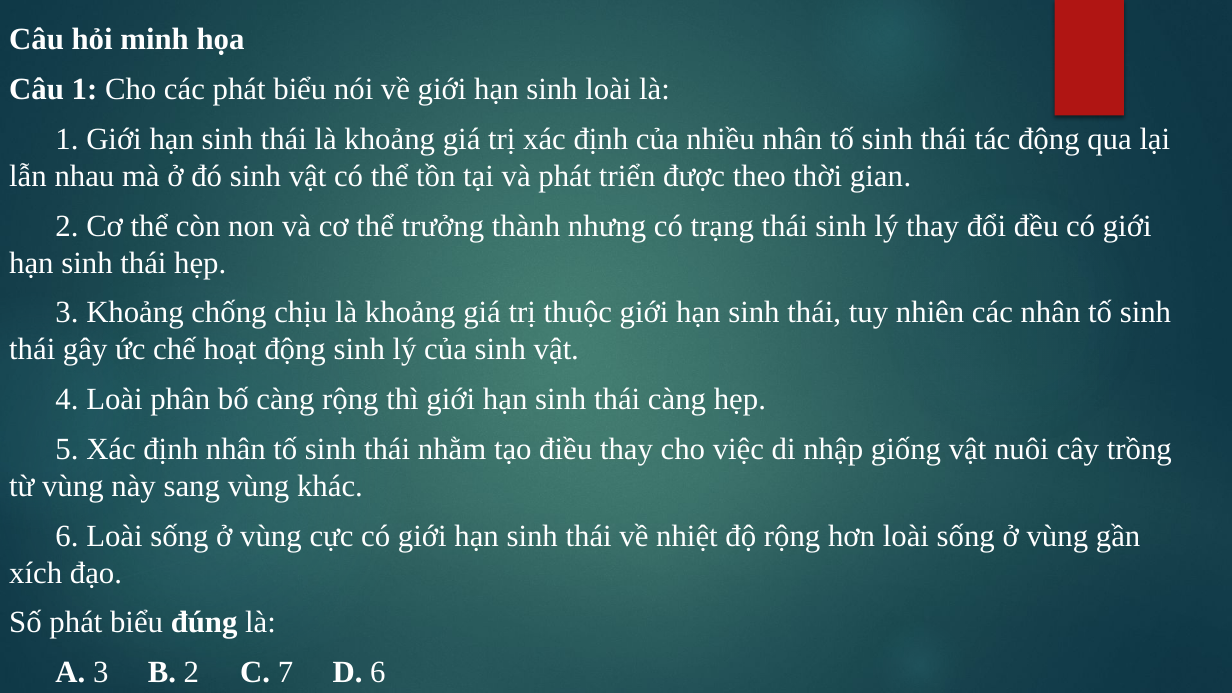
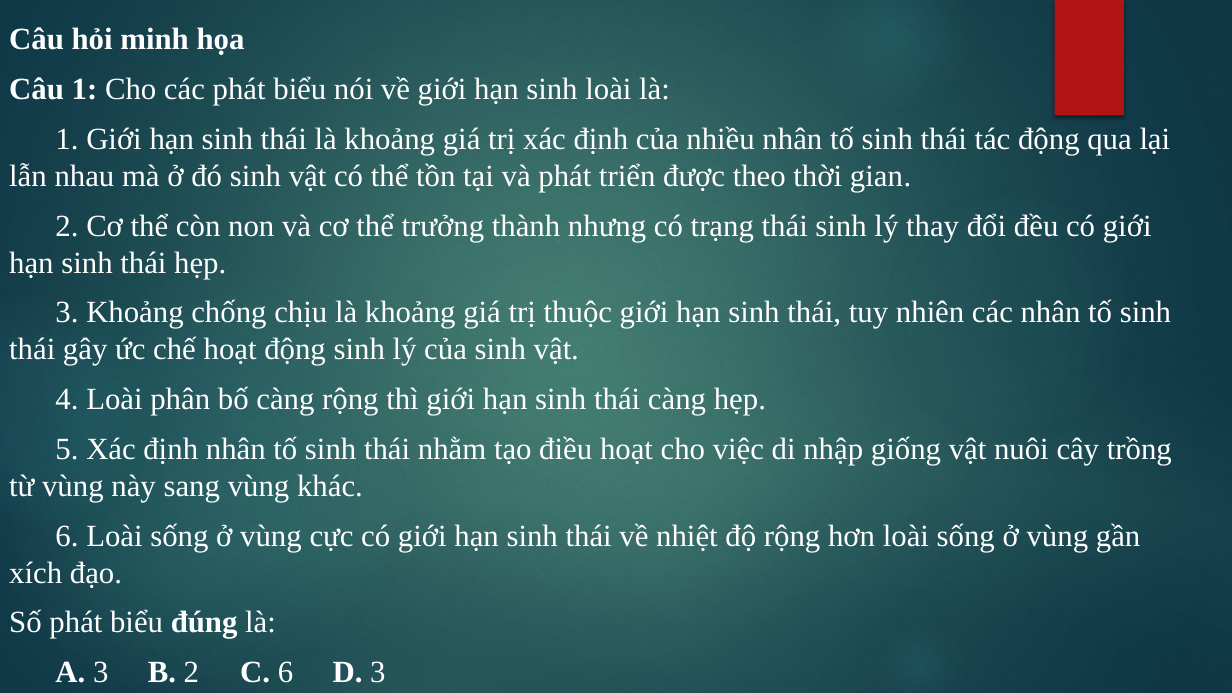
điều thay: thay -> hoạt (627, 449)
C 7: 7 -> 6 (286, 673)
D 6: 6 -> 3 (378, 673)
